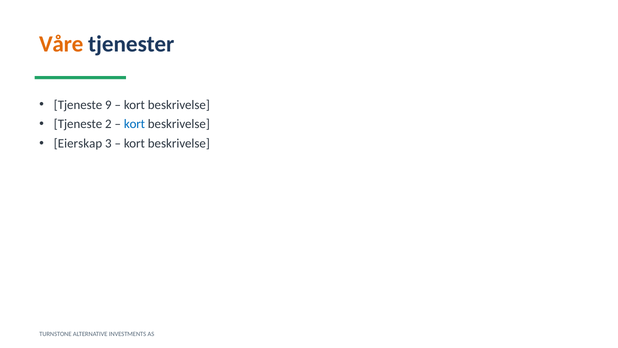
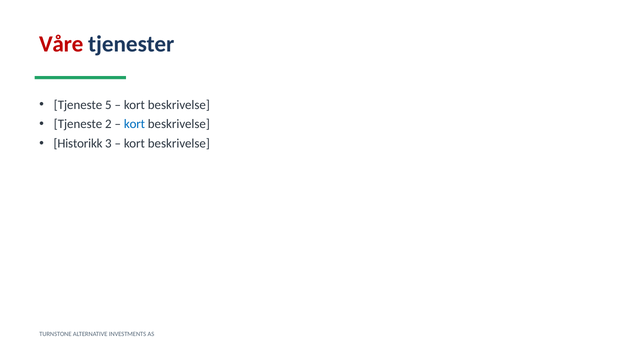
Våre colour: orange -> red (61, 44)
9: 9 -> 5 (108, 105)
Eierskap: Eierskap -> Historikk (78, 143)
